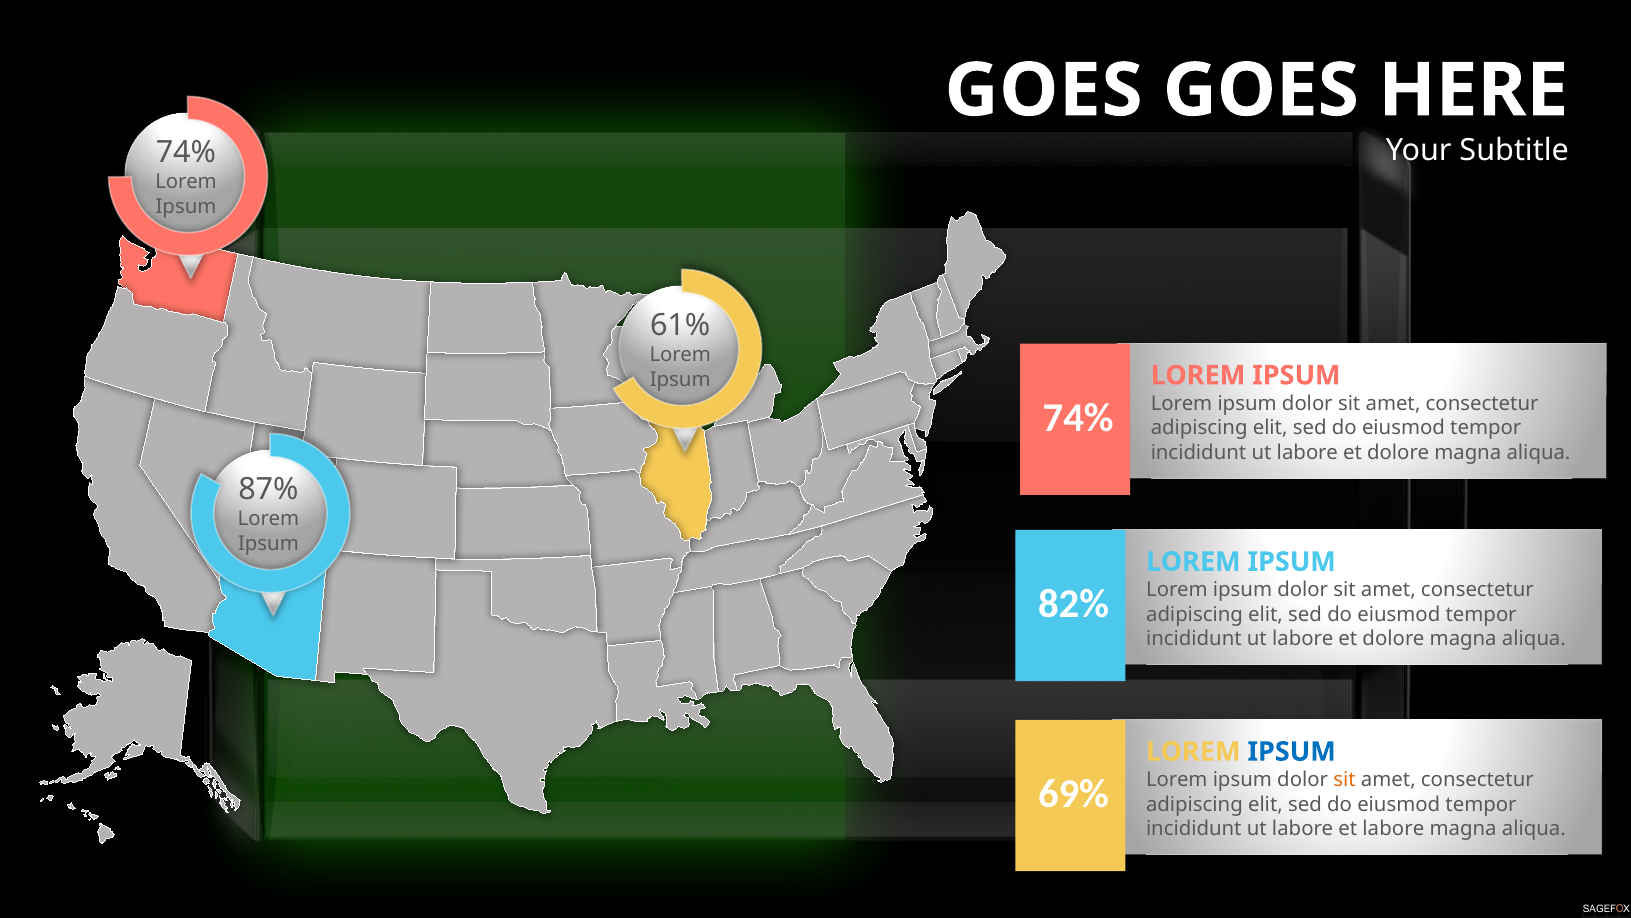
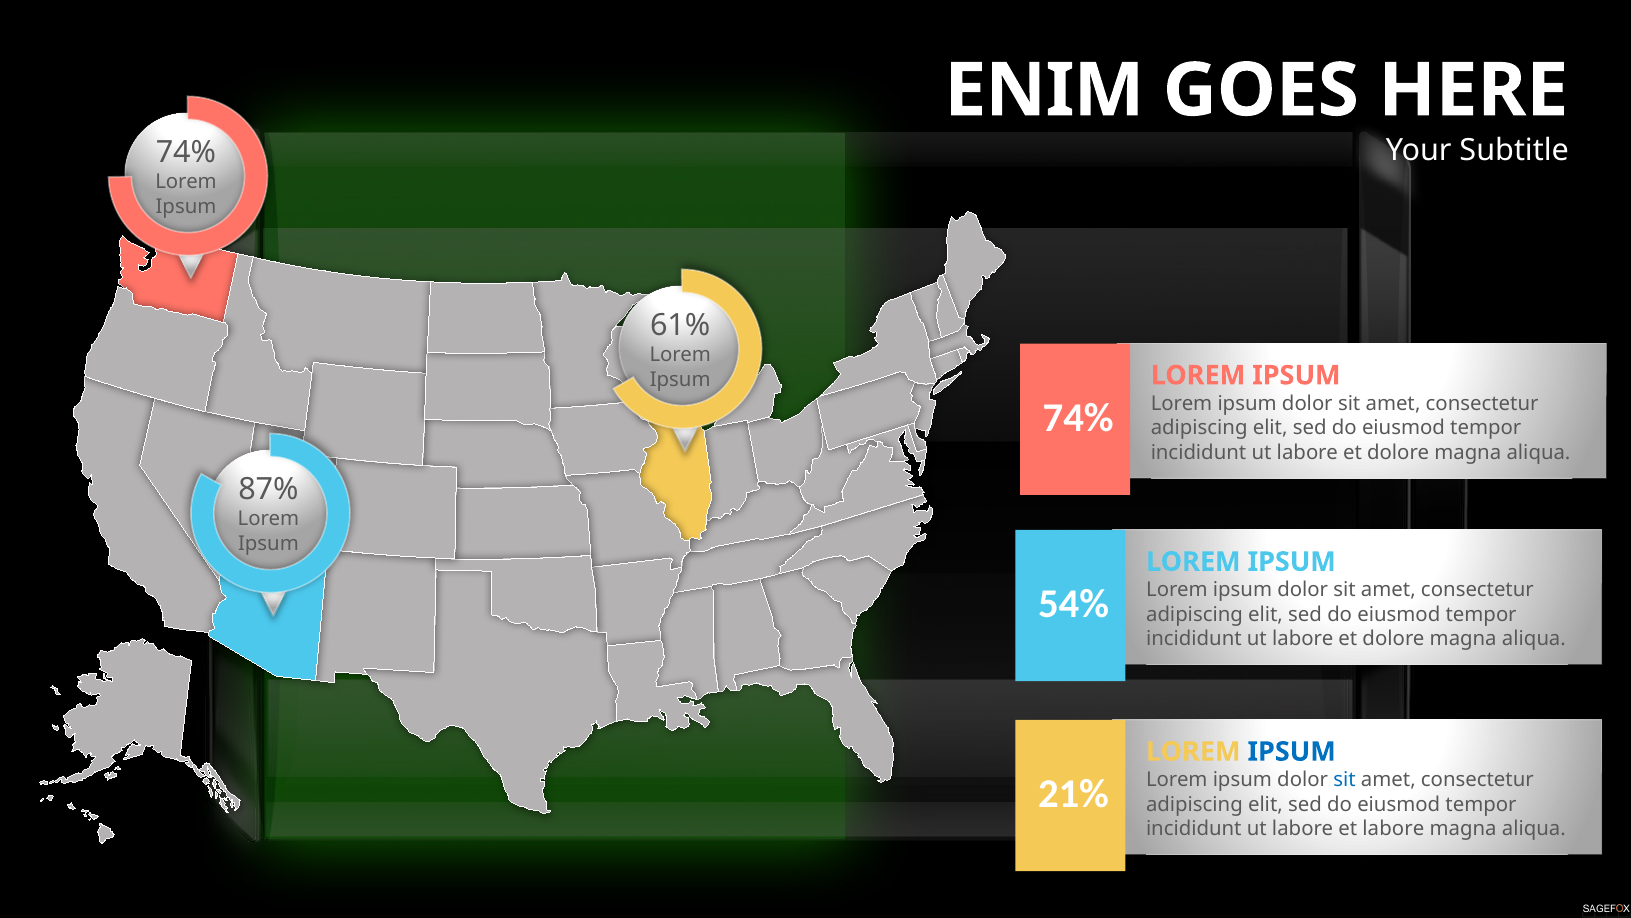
GOES: GOES -> ENIM (1044, 91)
82%: 82% -> 54% (1074, 604)
sit colour: orange -> blue (1344, 779)
69%: 69% -> 21% (1073, 794)
